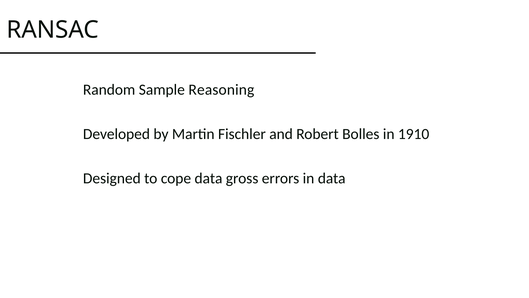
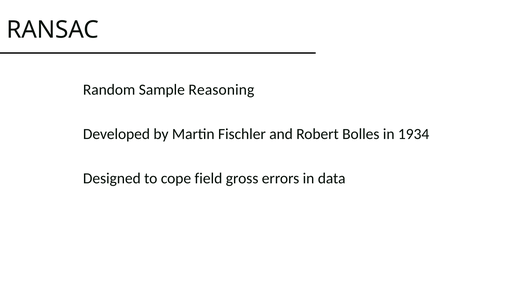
1910: 1910 -> 1934 (414, 134)
cope data: data -> field (208, 178)
